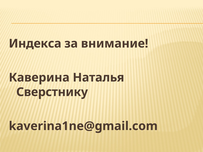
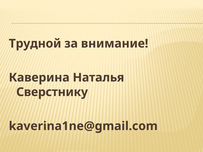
Индекса: Индекса -> Трудной (35, 44)
